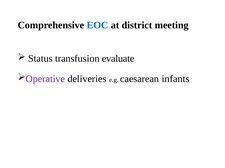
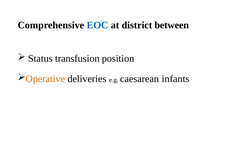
meeting: meeting -> between (172, 25)
evaluate: evaluate -> position (118, 59)
Operative colour: purple -> orange (45, 79)
